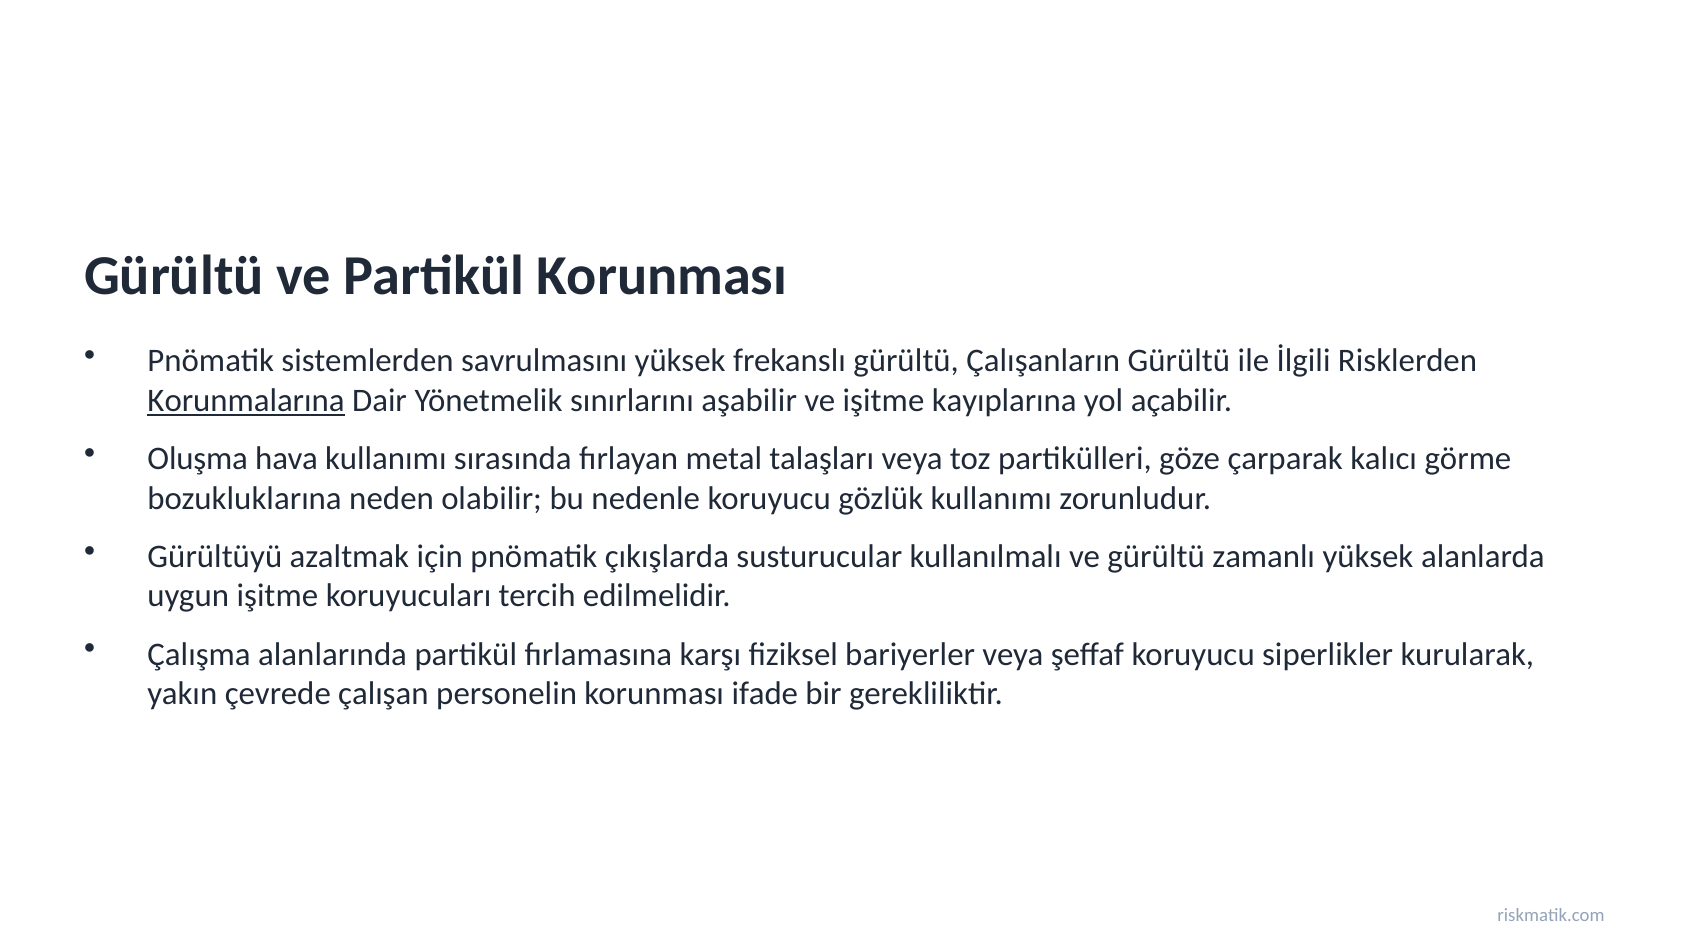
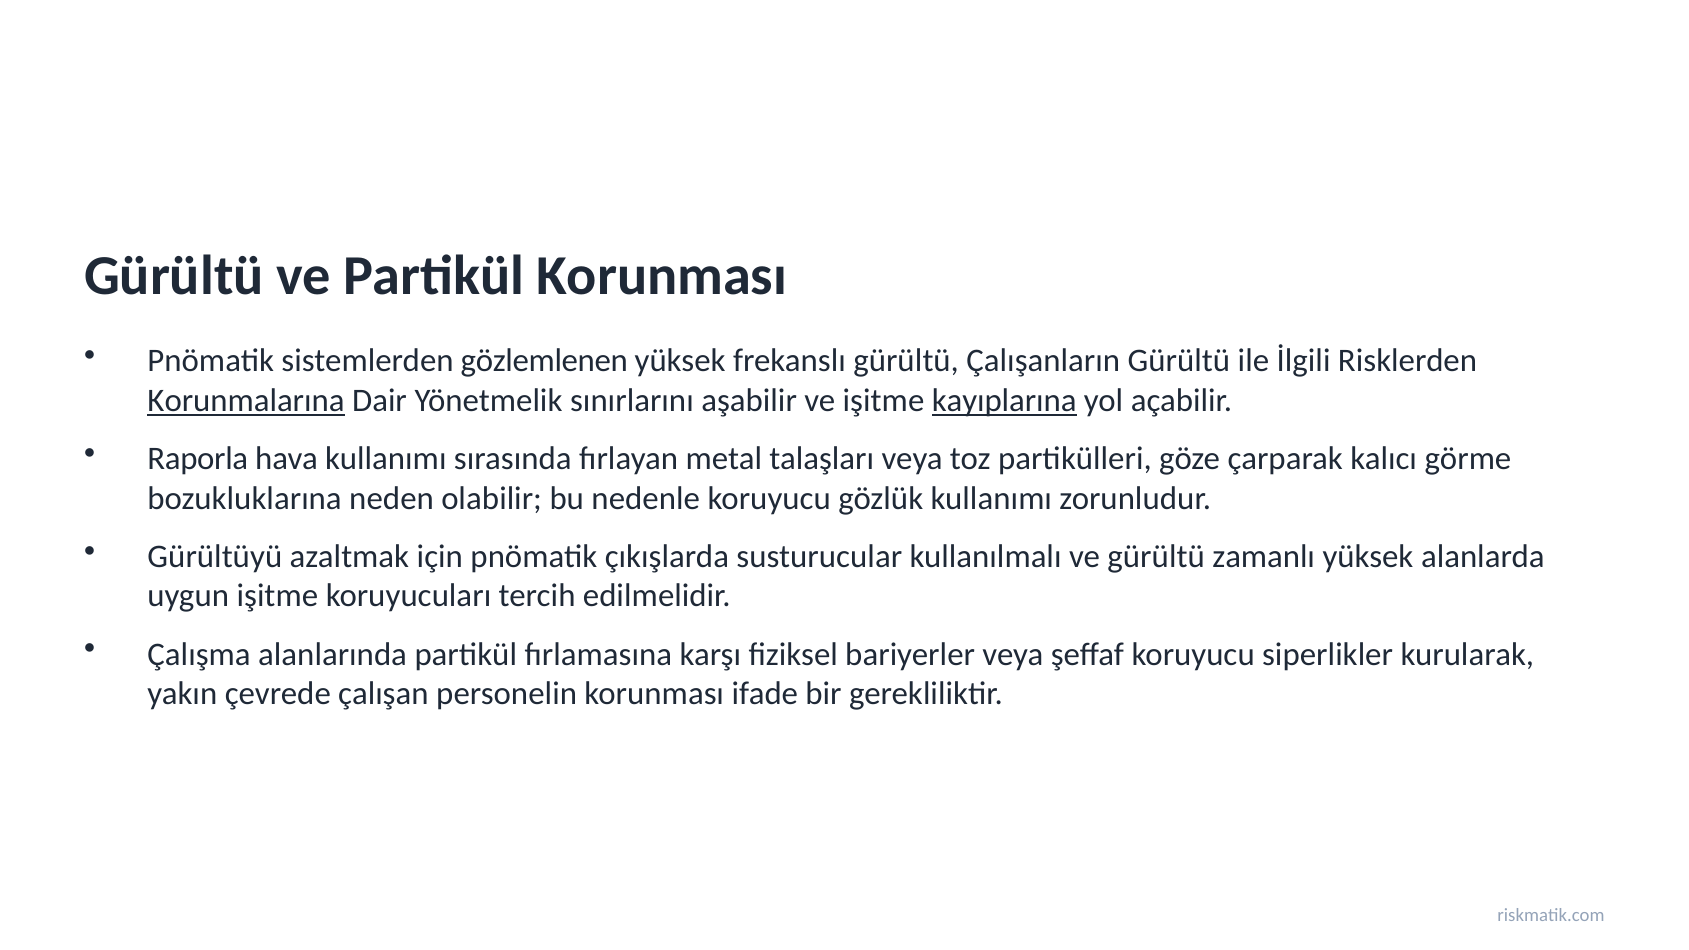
savrulmasını: savrulmasını -> gözlemlenen (544, 361)
kayıplarına underline: none -> present (1004, 401)
Oluşma: Oluşma -> Raporla (198, 459)
